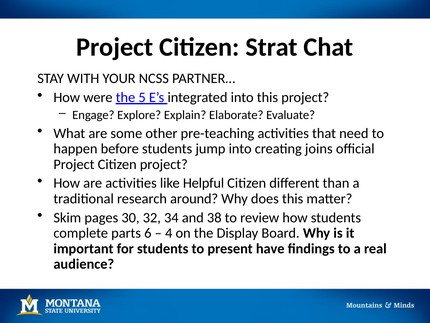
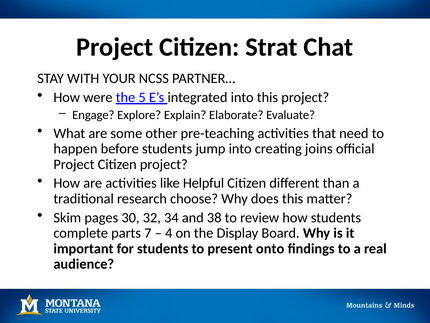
around: around -> choose (194, 198)
6: 6 -> 7 (148, 233)
have: have -> onto (270, 248)
